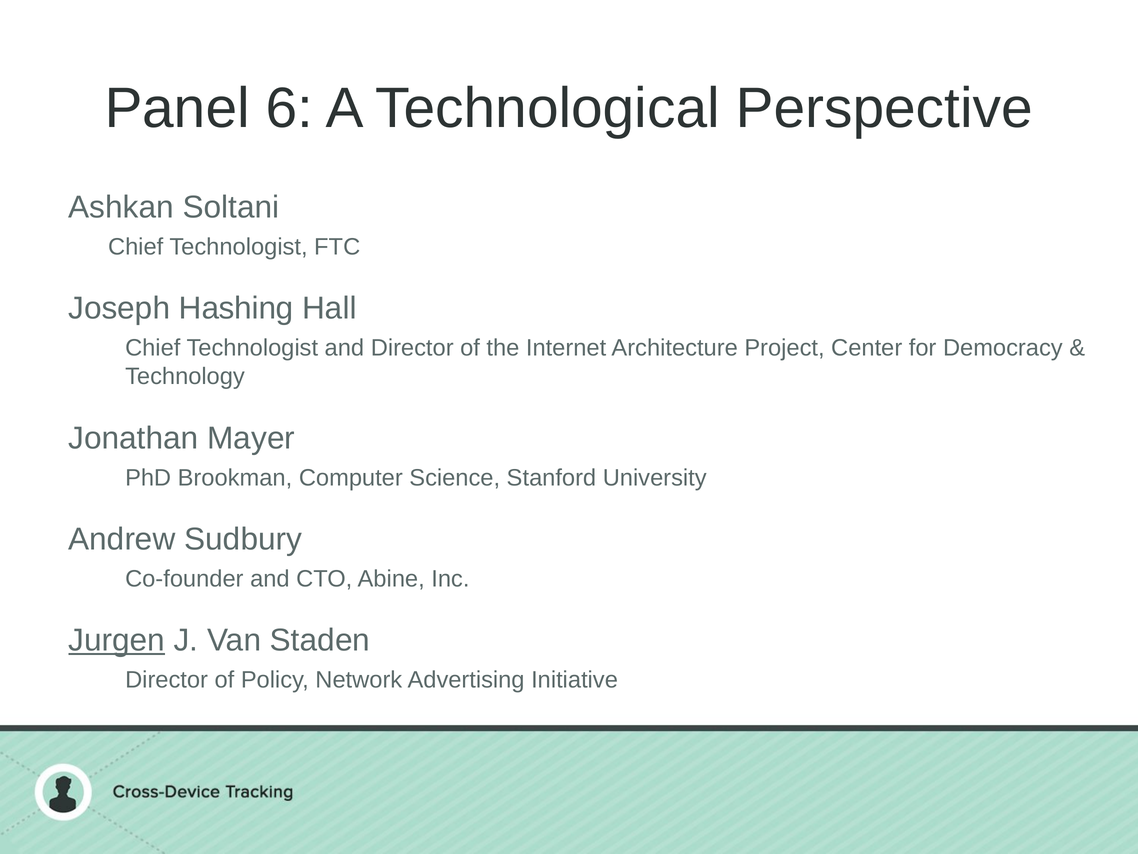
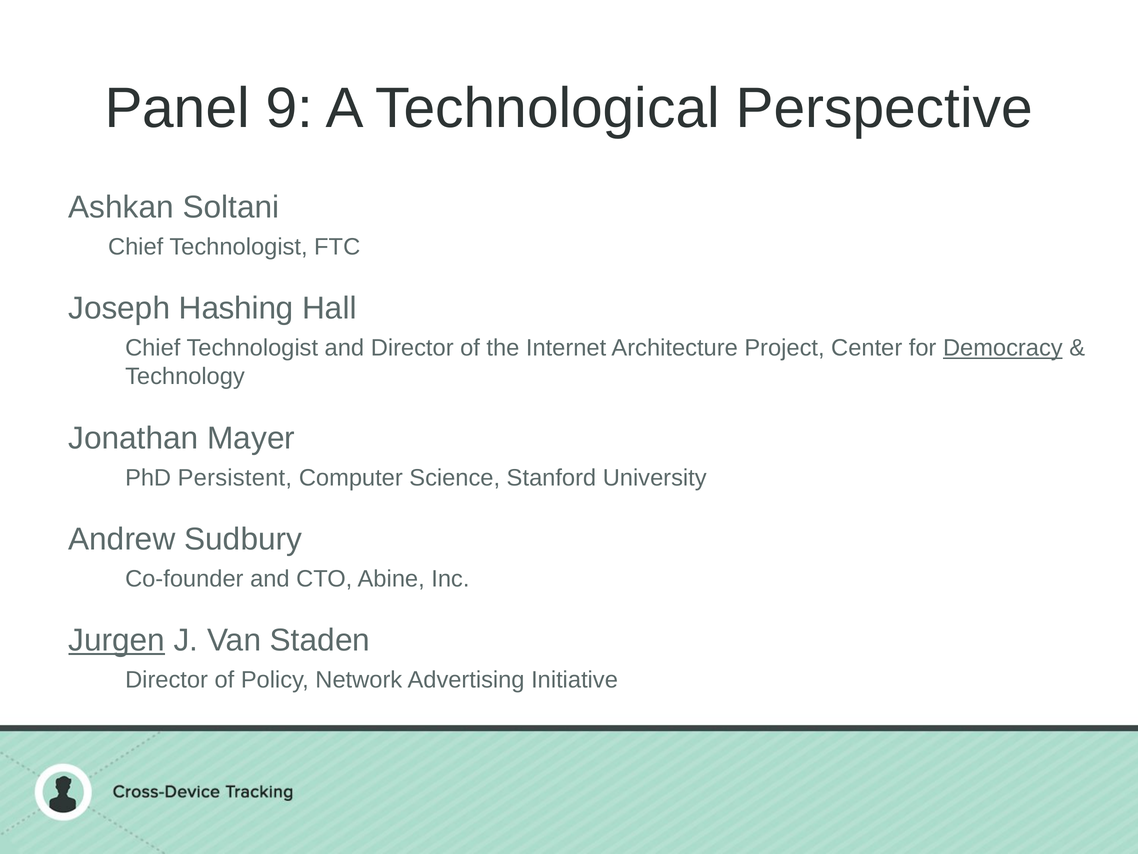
6: 6 -> 9 (289, 108)
Democracy underline: none -> present (1003, 348)
Brookman: Brookman -> Persistent (235, 477)
